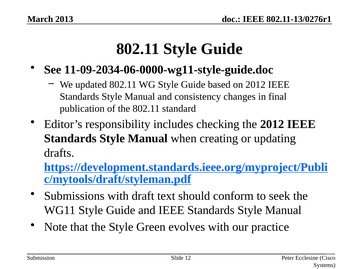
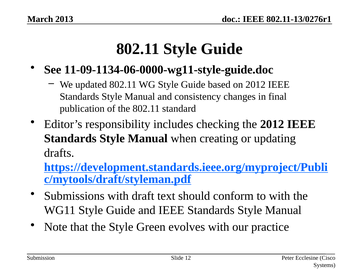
11-09-2034-06-0000-wg11-style-guide.doc: 11-09-2034-06-0000-wg11-style-guide.doc -> 11-09-1134-06-0000-wg11-style-guide.doc (169, 70)
to seek: seek -> with (280, 196)
